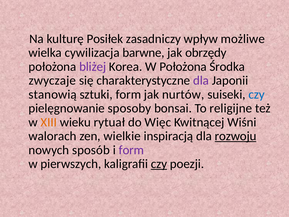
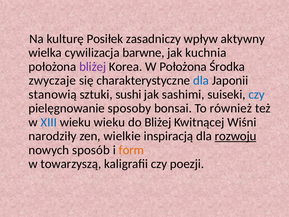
możliwe: możliwe -> aktywny (243, 39)
obrzędy: obrzędy -> kuchnia (206, 53)
dla colour: purple -> blue (201, 80)
sztuki form: form -> sushi (128, 94)
nurtów: nurtów -> sashimi (183, 94)
religijne: religijne -> również (231, 108)
XIII colour: orange -> blue (49, 122)
wieku rytuał: rytuał -> wieku (109, 122)
do Więc: Więc -> Bliżej (158, 122)
walorach: walorach -> narodziły (53, 136)
form colour: purple -> orange (131, 150)
pierwszych: pierwszych -> towarzyszą (71, 164)
czy underline: present -> none (159, 164)
